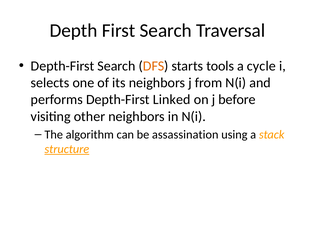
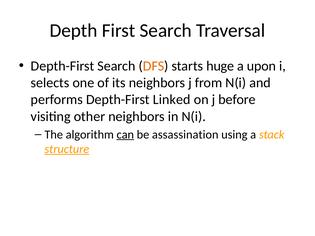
tools: tools -> huge (220, 66)
cycle: cycle -> upon (261, 66)
can underline: none -> present (125, 135)
